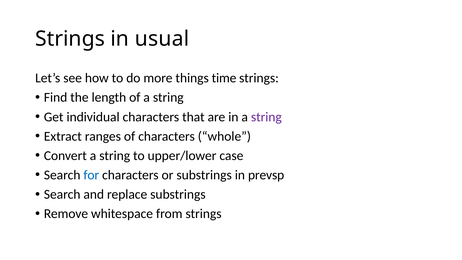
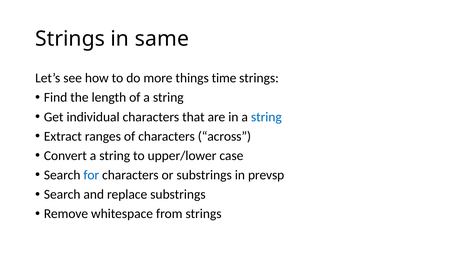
usual: usual -> same (162, 39)
string colour: purple -> blue (266, 117)
whole: whole -> across (224, 136)
